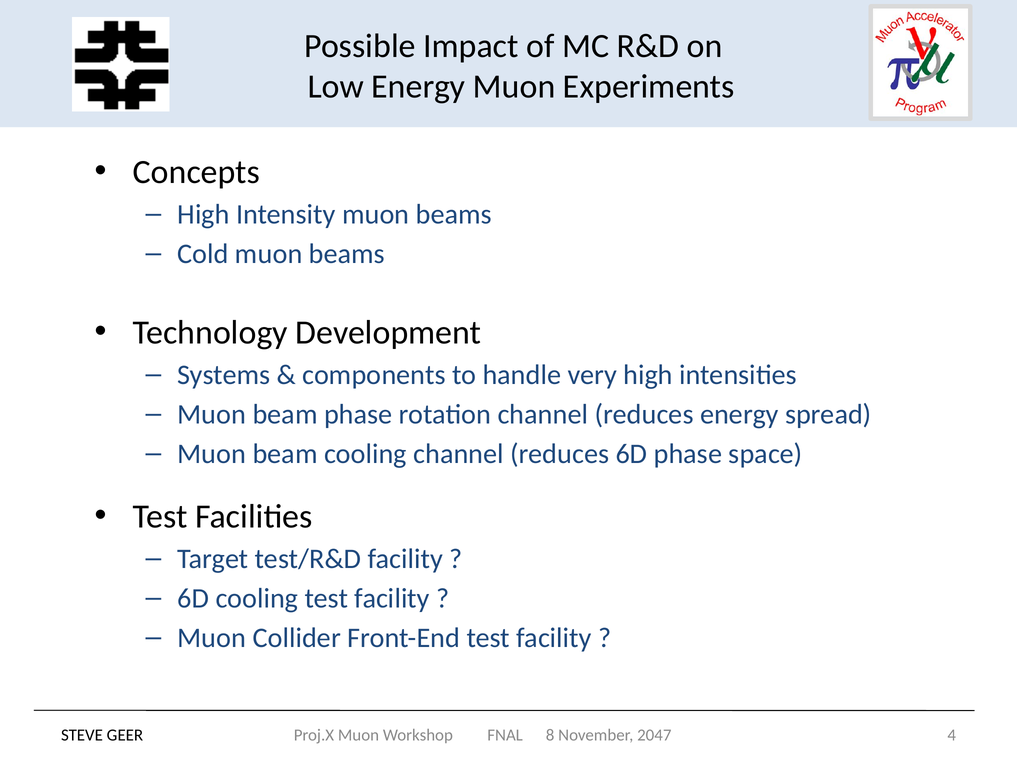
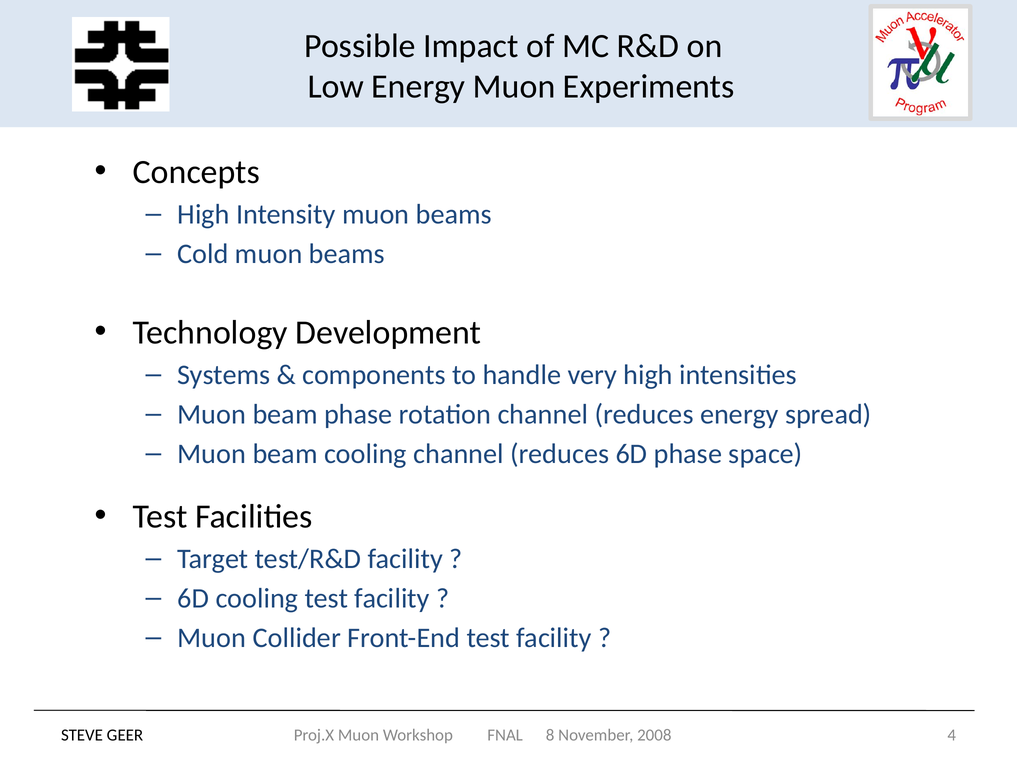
2047: 2047 -> 2008 (654, 735)
